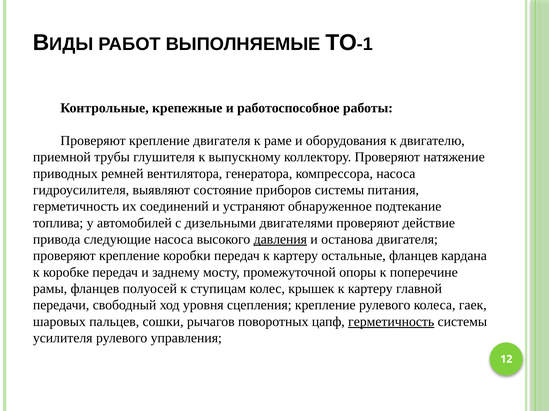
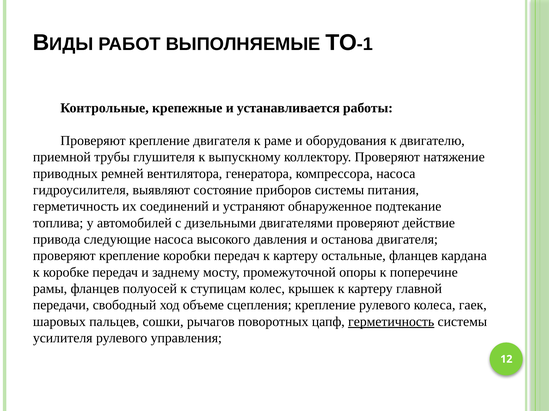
работоспособное: работоспособное -> устанавливается (288, 108)
давления underline: present -> none (280, 240)
уровня: уровня -> объеме (203, 306)
